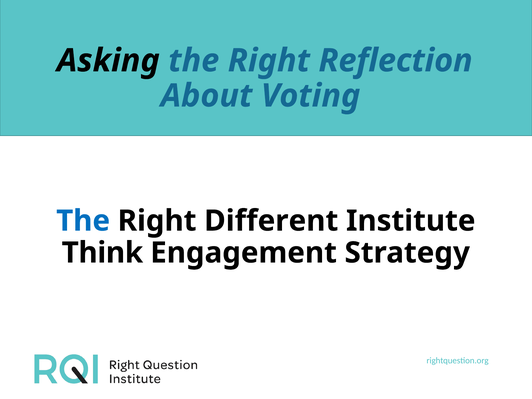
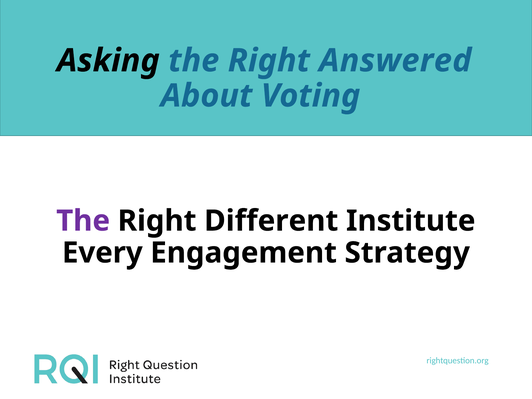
Reflection: Reflection -> Answered (395, 61)
The colour: blue -> purple (83, 221)
Think: Think -> Every (102, 253)
